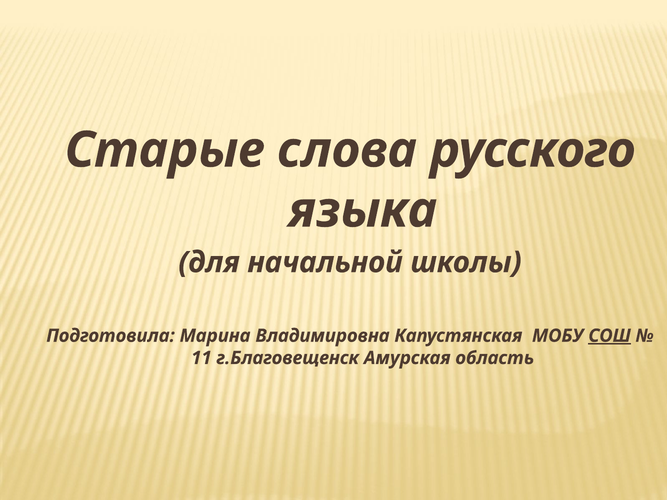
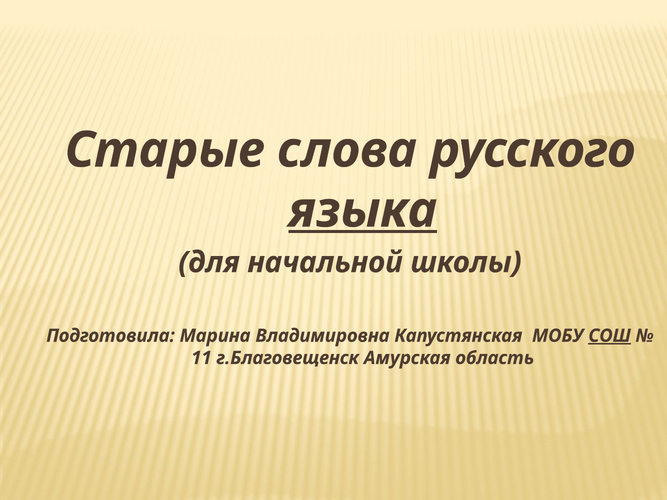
языка underline: none -> present (363, 210)
